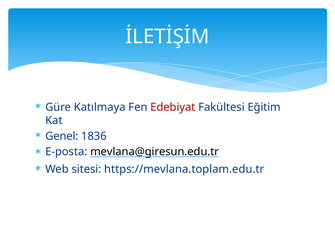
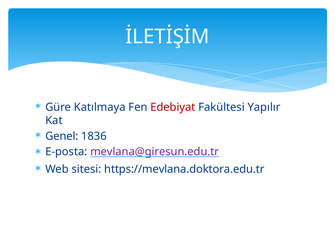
Eğitim: Eğitim -> Yapılır (264, 107)
mevlana@giresun.edu.tr colour: black -> purple (155, 152)
https://mevlana.toplam.edu.tr: https://mevlana.toplam.edu.tr -> https://mevlana.doktora.edu.tr (184, 169)
